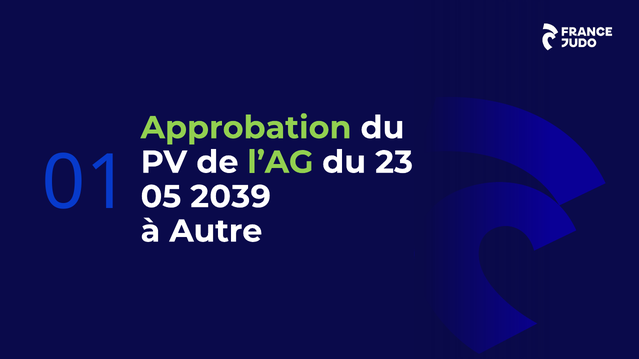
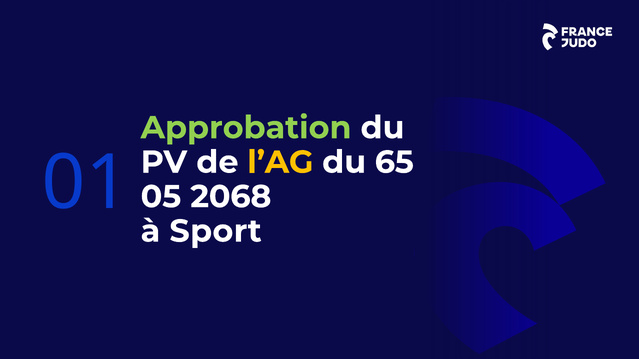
l’AG colour: light green -> yellow (280, 162)
23: 23 -> 65 (394, 162)
2039: 2039 -> 2068 (231, 197)
Autre: Autre -> Sport (216, 231)
